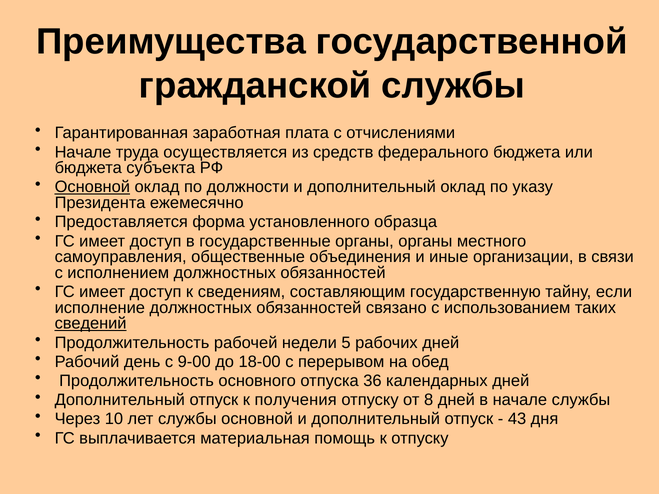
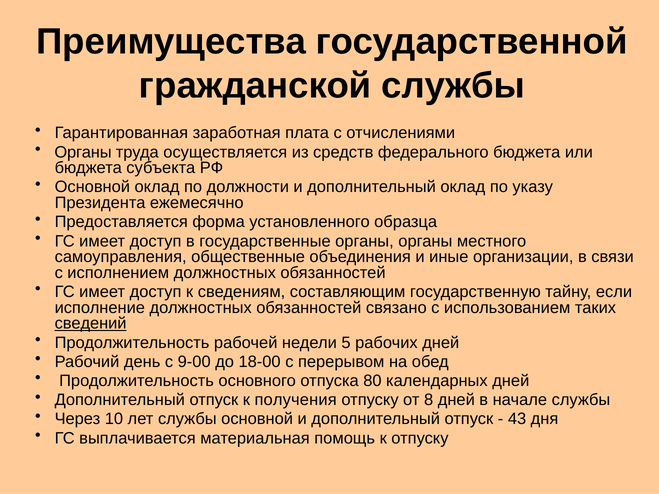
Начале: Начале -> Органы (83, 152)
Основной underline: present -> none (92, 187)
36: 36 -> 80 (372, 381)
